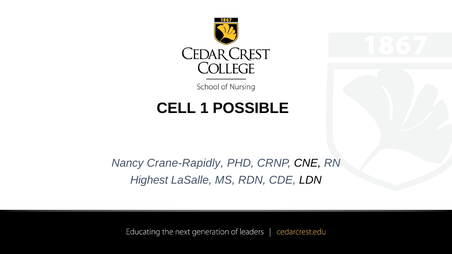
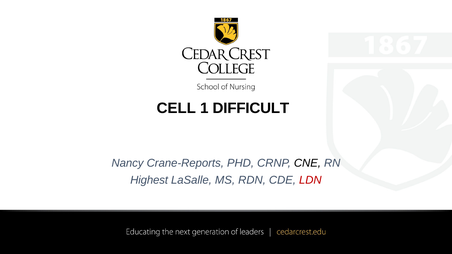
POSSIBLE: POSSIBLE -> DIFFICULT (251, 108)
Crane-Rapidly: Crane-Rapidly -> Crane-Reports (185, 163)
LDN colour: black -> red (310, 180)
